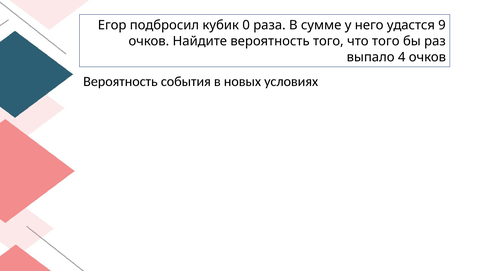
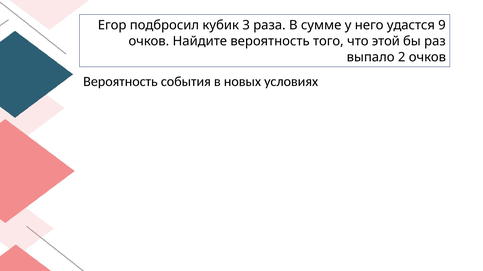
0: 0 -> 3 (246, 25)
что того: того -> этой (386, 41)
4: 4 -> 2 (402, 57)
